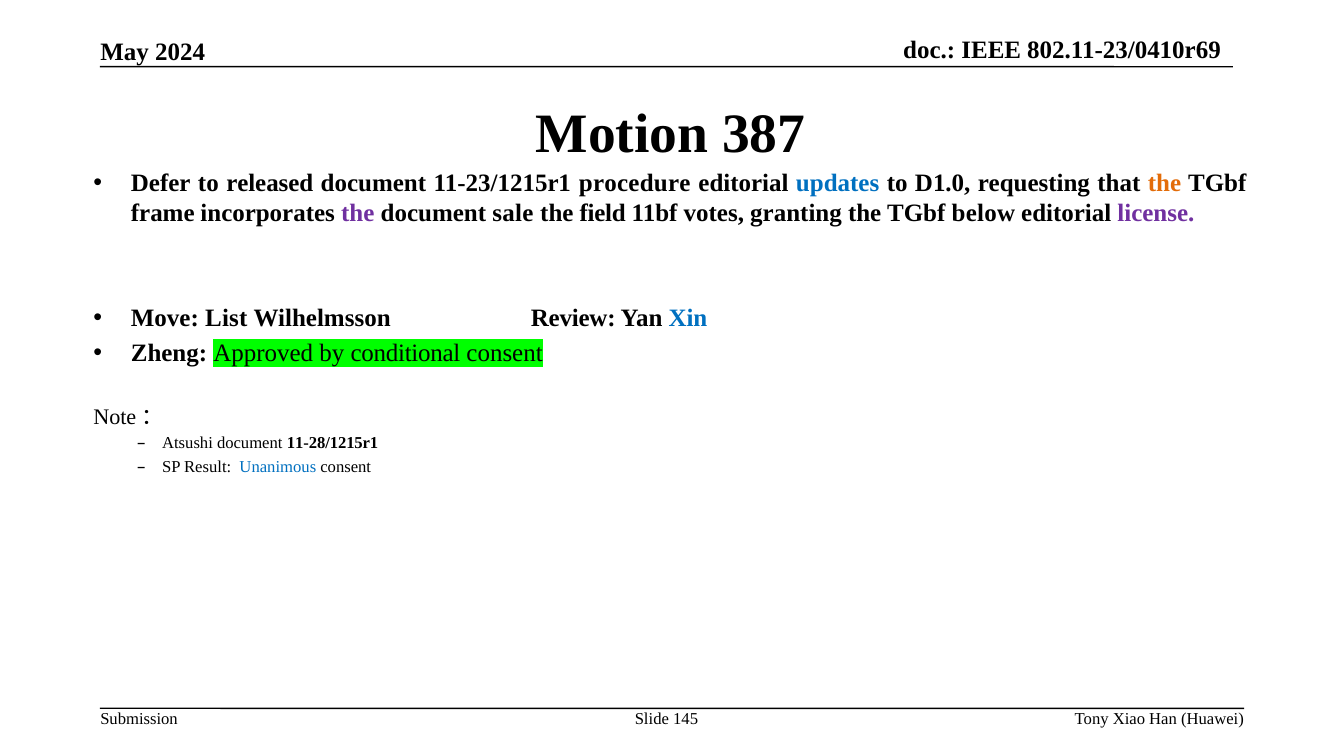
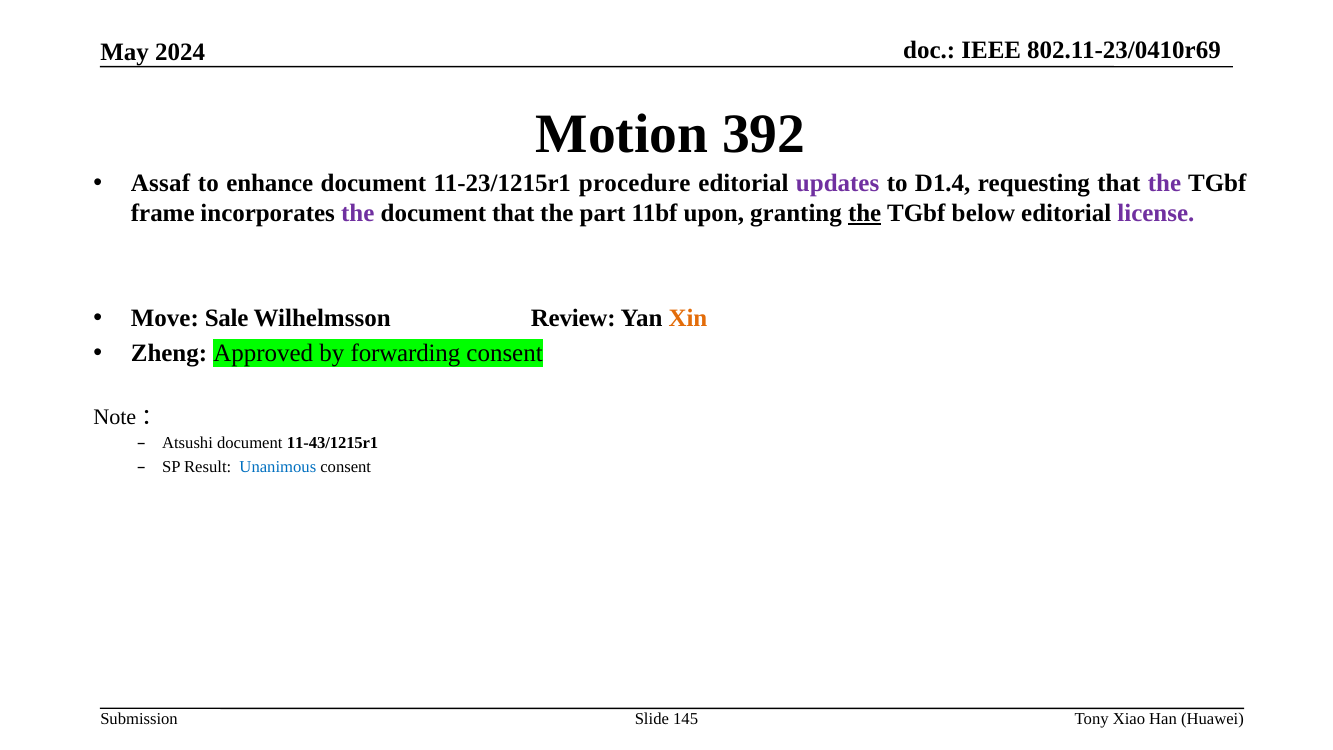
387: 387 -> 392 (764, 134)
Defer: Defer -> Assaf (161, 183)
released: released -> enhance (270, 183)
updates colour: blue -> purple (838, 183)
D1.0: D1.0 -> D1.4 (943, 183)
the colour: orange -> purple (1164, 183)
document sale: sale -> that (513, 213)
field: field -> part (603, 213)
votes: votes -> upon (714, 213)
the underline: none -> present (865, 213)
List: List -> Sale (227, 318)
Xin colour: blue -> orange (688, 318)
conditional: conditional -> forwarding (405, 353)
11-28/1215r1: 11-28/1215r1 -> 11-43/1215r1 (333, 443)
